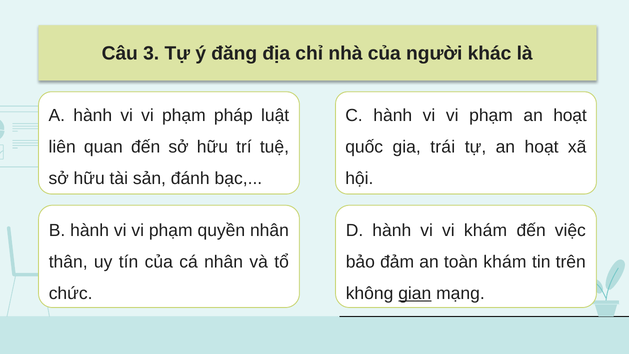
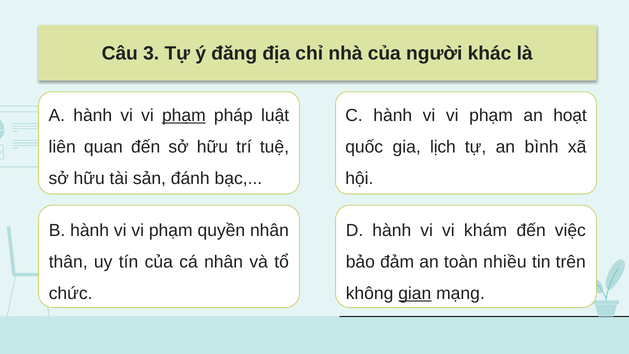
phạm underline: none -> present (184, 116)
trái: trái -> lịch (443, 147)
tự an hoạt: hoạt -> bình (542, 147)
toàn khám: khám -> nhiều (505, 262)
